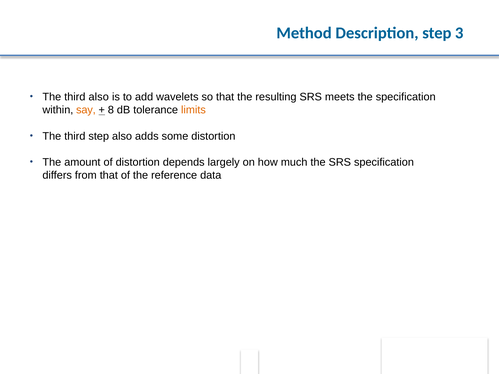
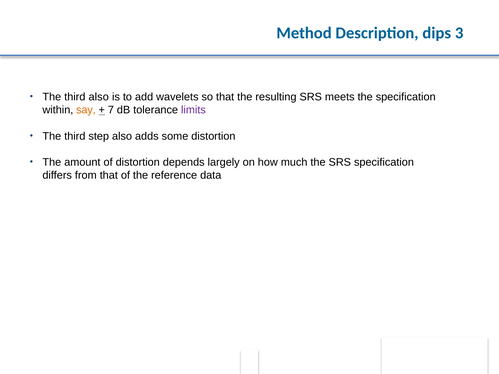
Description step: step -> dips (437, 33)
8: 8 -> 7 (111, 110)
limits colour: orange -> purple (193, 110)
